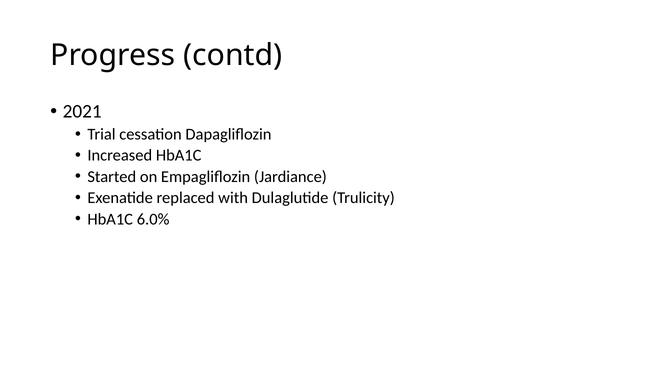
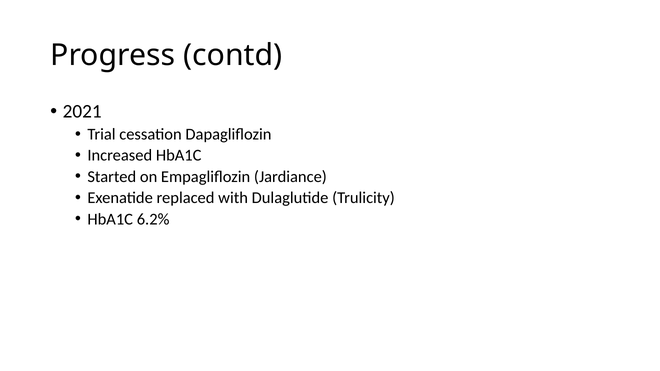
6.0%: 6.0% -> 6.2% (153, 219)
